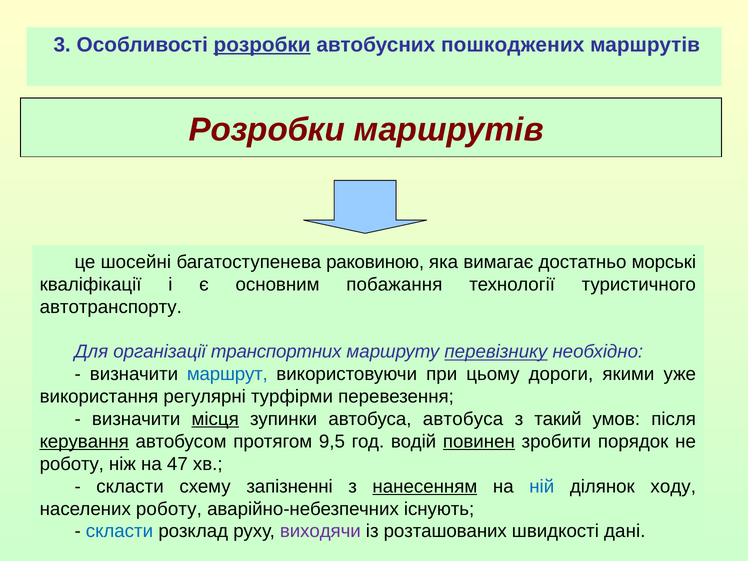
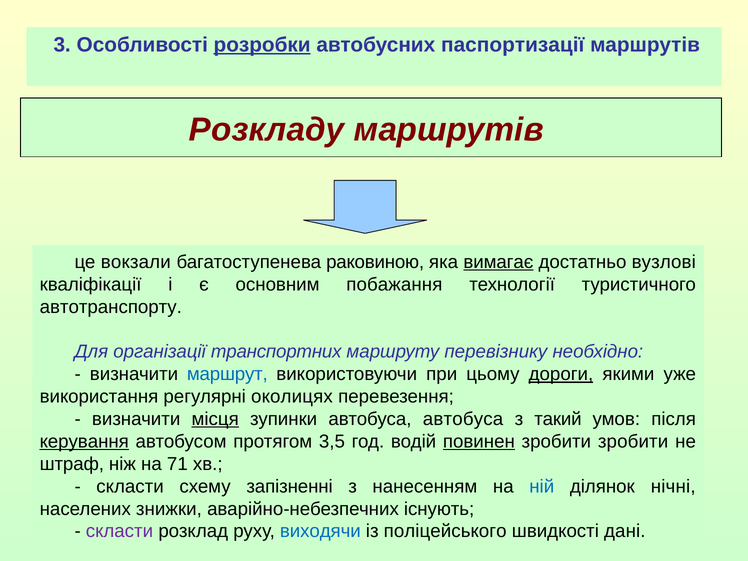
пошкоджених: пошкоджених -> паспортизації (513, 45)
Розробки: Розробки -> Розкладу (267, 130)
шосейні: шосейні -> вокзали (136, 262)
вимагає underline: none -> present (498, 262)
морські: морські -> вузлові (664, 262)
перевізнику underline: present -> none (496, 352)
дороги underline: none -> present (561, 374)
турфірми: турфірми -> околицях (292, 397)
9,5: 9,5 -> 3,5 (332, 442)
зробити порядок: порядок -> зробити (633, 442)
роботу: роботу -> штраф (72, 464)
47: 47 -> 71 (177, 464)
нанесенням underline: present -> none (425, 486)
ходу: ходу -> нічні (673, 486)
населених роботу: роботу -> знижки (169, 509)
скласти colour: blue -> purple (119, 531)
виходячи colour: purple -> blue (320, 531)
розташованих: розташованих -> поліцейського (445, 531)
